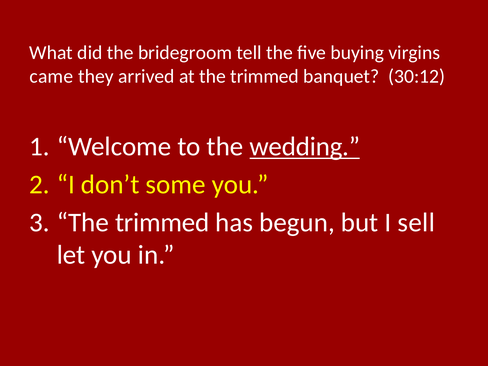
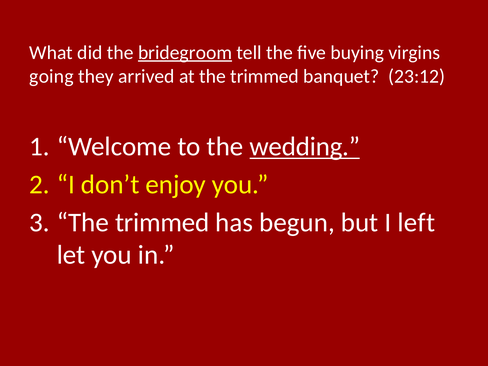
bridegroom underline: none -> present (185, 53)
came: came -> going (51, 76)
30:12: 30:12 -> 23:12 (417, 76)
some: some -> enjoy (176, 185)
sell: sell -> left (416, 223)
